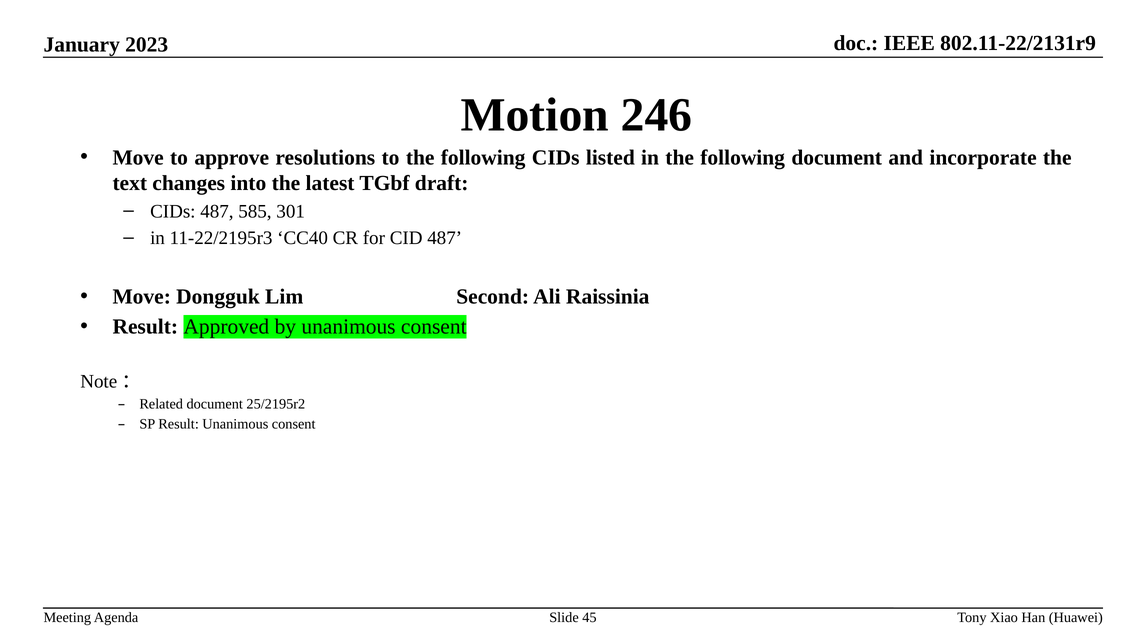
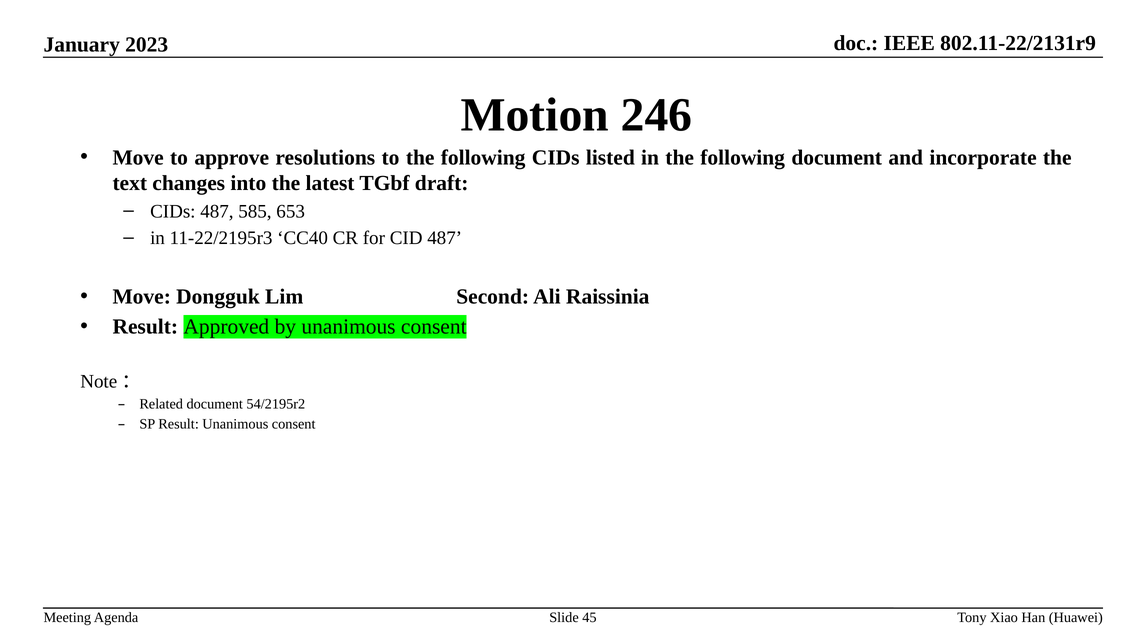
301: 301 -> 653 (291, 211)
25/2195r2: 25/2195r2 -> 54/2195r2 (276, 404)
